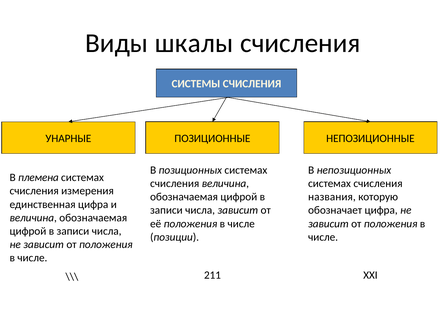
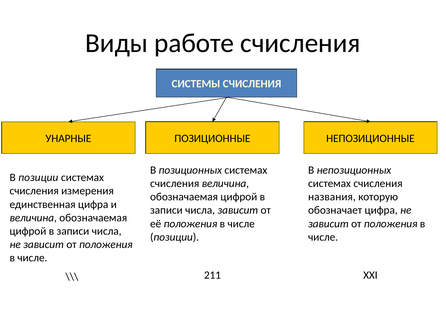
шкалы: шкалы -> работе (194, 43)
В племена: племена -> позиции (38, 177)
